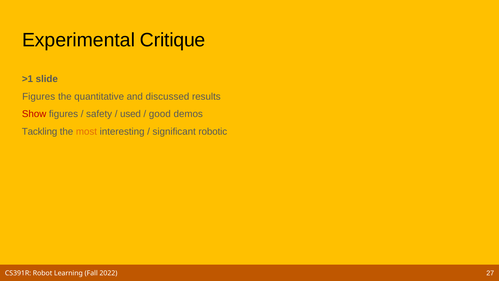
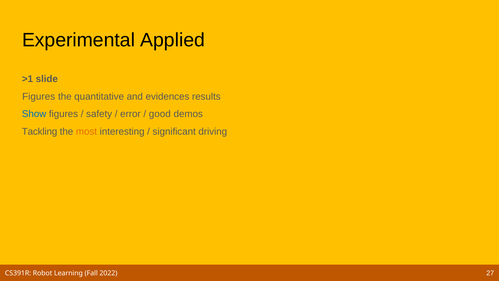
Critique: Critique -> Applied (173, 40)
discussed: discussed -> evidences (167, 96)
Show colour: red -> blue (34, 114)
used: used -> error (130, 114)
robotic: robotic -> driving (213, 131)
